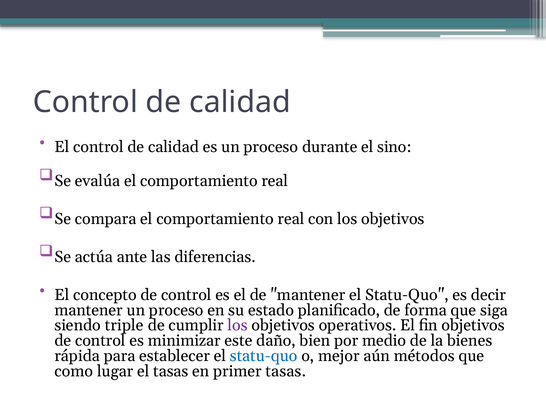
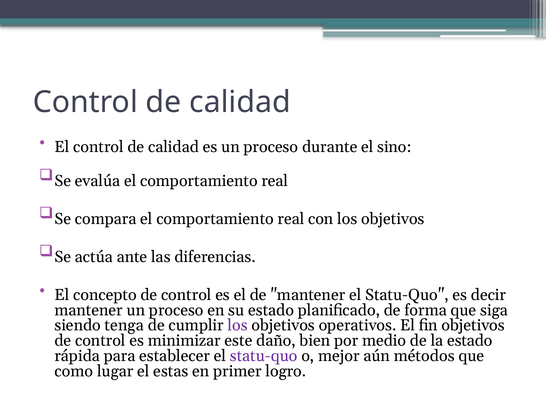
triple: triple -> tenga (124, 326)
la bienes: bienes -> estado (470, 341)
statu-quo colour: blue -> purple (264, 356)
el tasas: tasas -> estas (171, 372)
primer tasas: tasas -> logro (286, 372)
